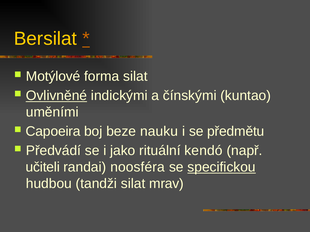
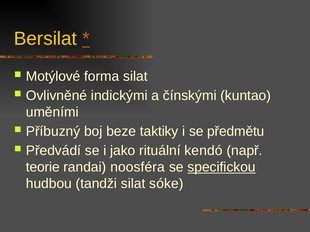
Ovlivněné underline: present -> none (56, 96)
Capoeira: Capoeira -> Příbuzný (53, 132)
nauku: nauku -> taktiky (159, 132)
učiteli: učiteli -> teorie (43, 168)
mrav: mrav -> sóke (166, 184)
